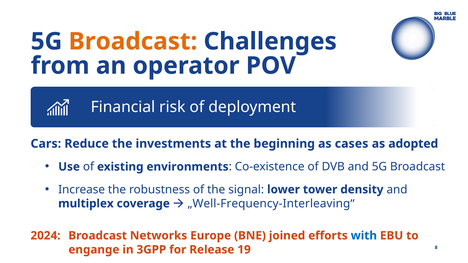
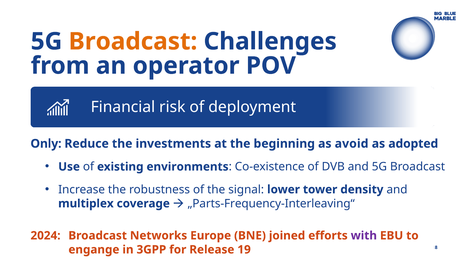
Cars: Cars -> Only (46, 144)
cases: cases -> avoid (352, 144)
„Well-Frequency-Interleaving“: „Well-Frequency-Interleaving“ -> „Parts-Frequency-Interleaving“ (271, 204)
with colour: blue -> purple (364, 236)
